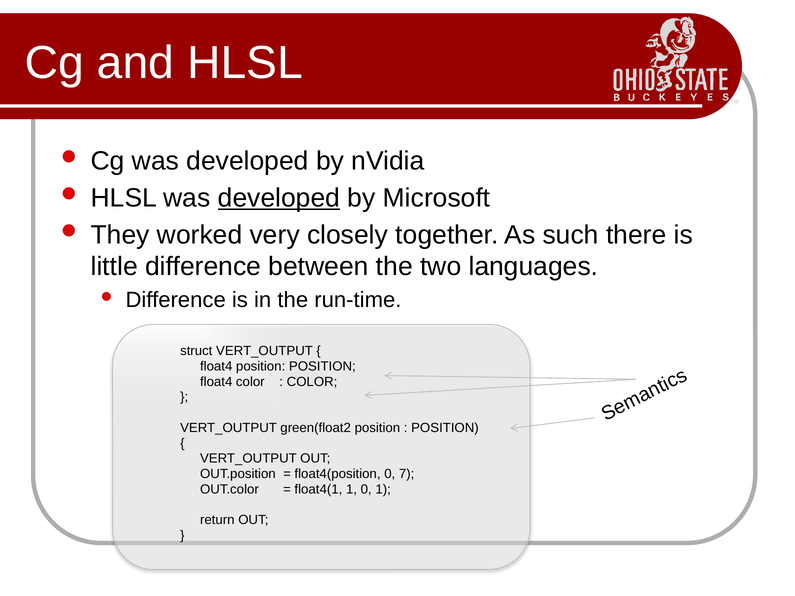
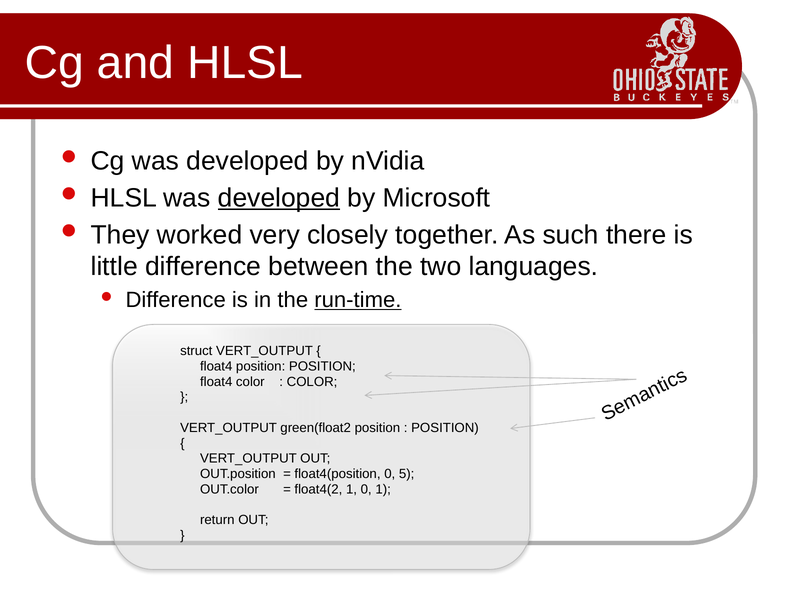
run-time underline: none -> present (358, 300)
7: 7 -> 5 (407, 474)
float4(1: float4(1 -> float4(2 (318, 490)
